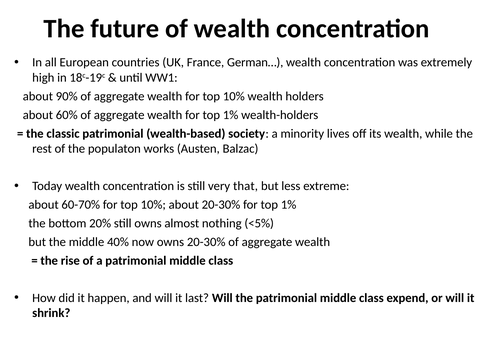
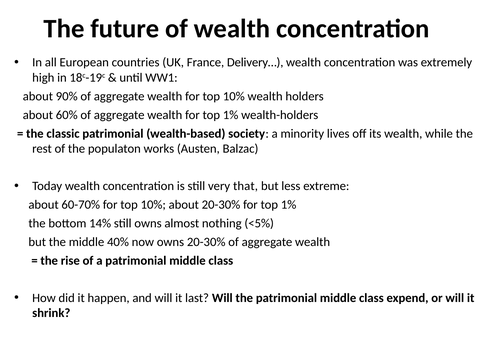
German…: German… -> Delivery… (255, 62)
20%: 20% -> 14% (100, 223)
